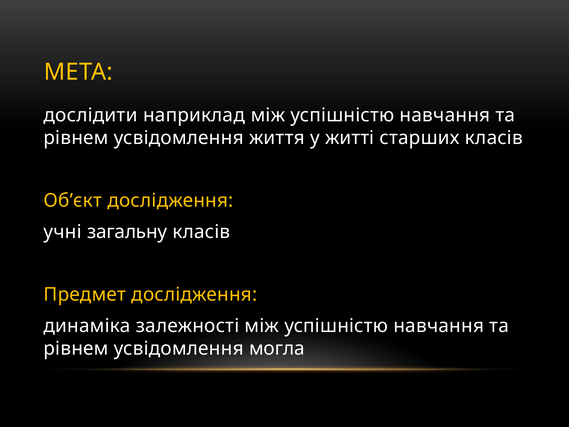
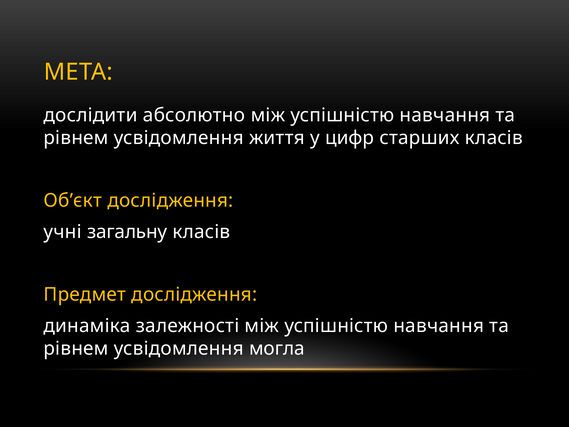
наприклад: наприклад -> абсолютно (194, 115)
житті: житті -> цифр (350, 138)
